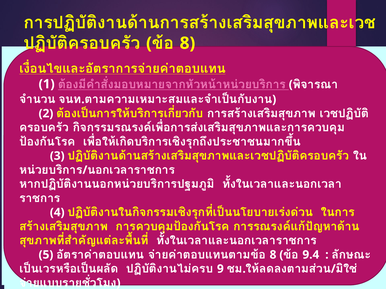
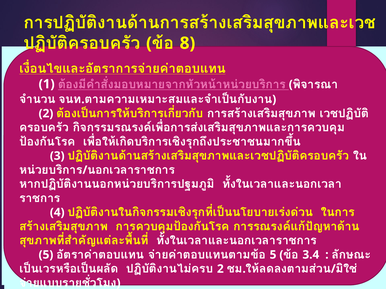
8: 8 -> 5 (273, 255)
9.4: 9.4 -> 3.4 (311, 255)
9: 9 -> 2 (220, 269)
